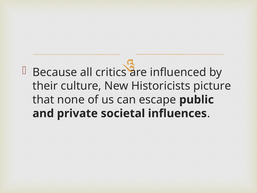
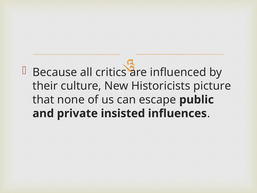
societal: societal -> insisted (123, 113)
